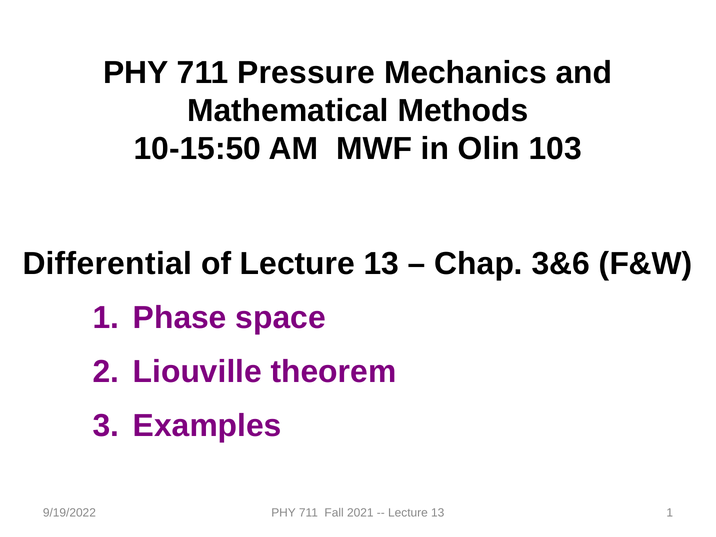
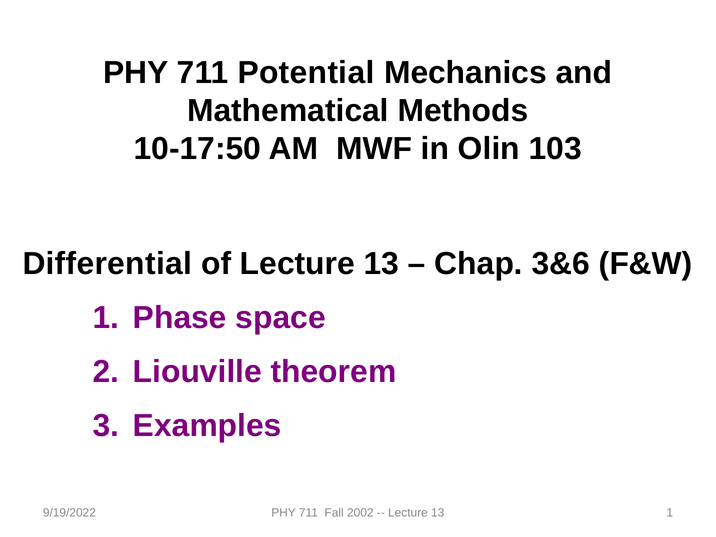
Pressure: Pressure -> Potential (306, 73)
10-15:50: 10-15:50 -> 10-17:50 (197, 149)
2021: 2021 -> 2002 (360, 513)
